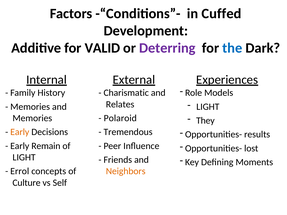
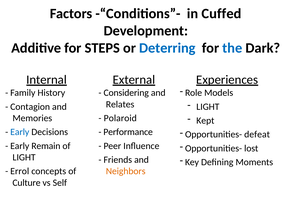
VALID: VALID -> STEPS (102, 48)
Deterring colour: purple -> blue (167, 48)
Charismatic: Charismatic -> Considering (126, 93)
Memories: Memories -> Contagion (30, 107)
They: They -> Kept (205, 121)
Early colour: orange -> blue (20, 132)
Tremendous: Tremendous -> Performance (128, 132)
results: results -> defeat (257, 135)
